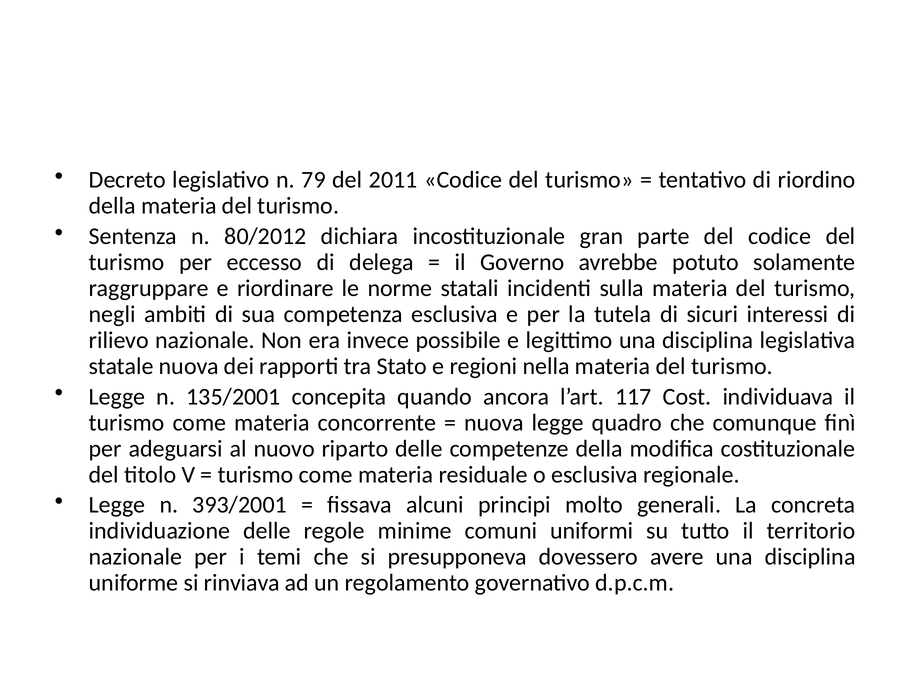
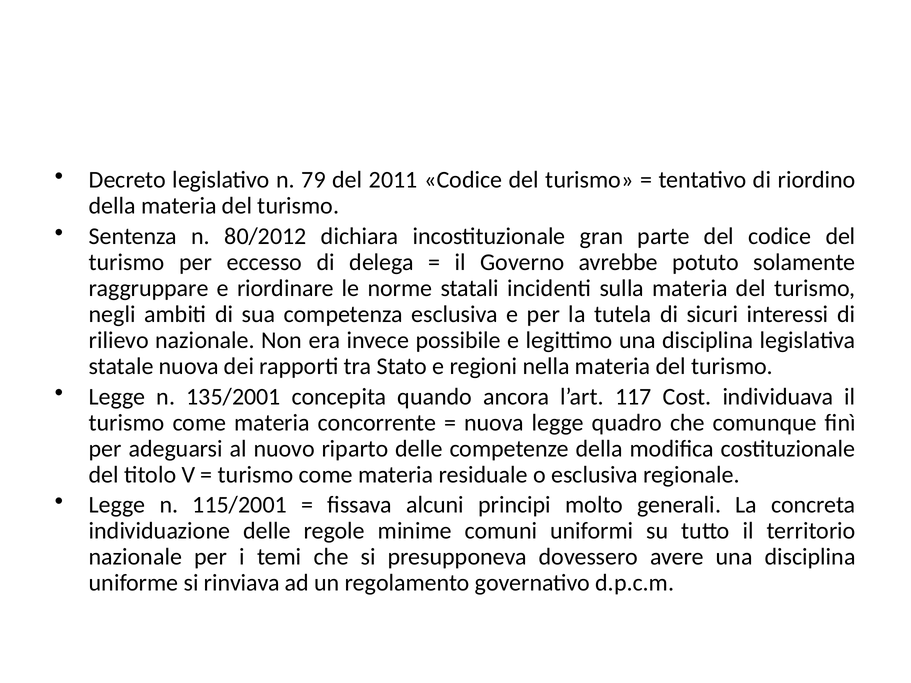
393/2001: 393/2001 -> 115/2001 (240, 505)
